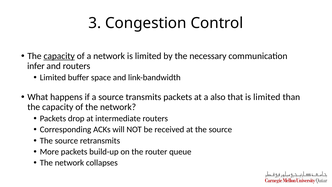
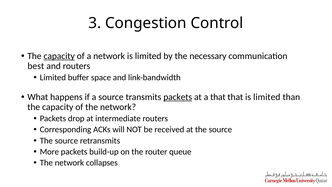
infer: infer -> best (36, 66)
packets underline: none -> present (178, 97)
a also: also -> that (218, 97)
